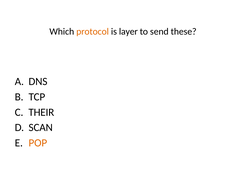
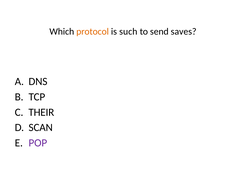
layer: layer -> such (128, 31)
these: these -> saves (184, 31)
POP colour: orange -> purple (38, 143)
